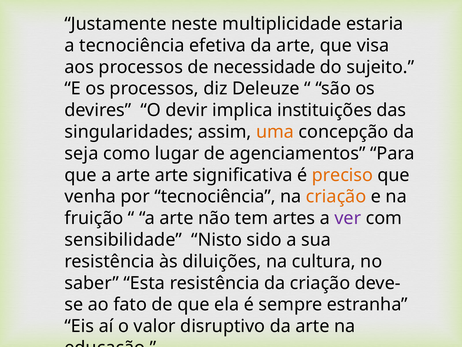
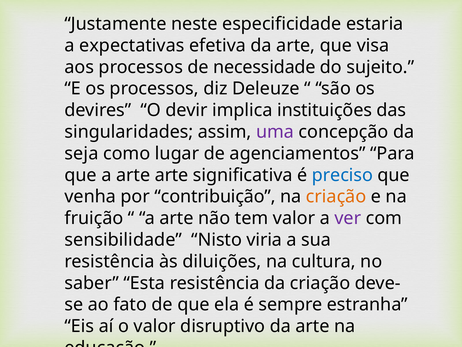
multiplicidade: multiplicidade -> especificidade (282, 24)
a tecnociência: tecnociência -> expectativas (132, 45)
uma colour: orange -> purple (275, 132)
preciso colour: orange -> blue (342, 175)
por tecnociência: tecnociência -> contribuição (215, 196)
tem artes: artes -> valor (294, 218)
sido: sido -> viria (264, 240)
